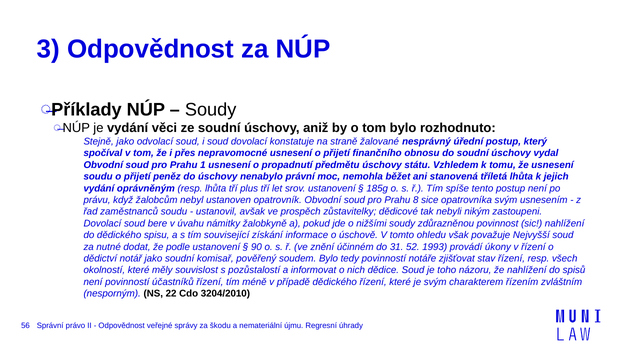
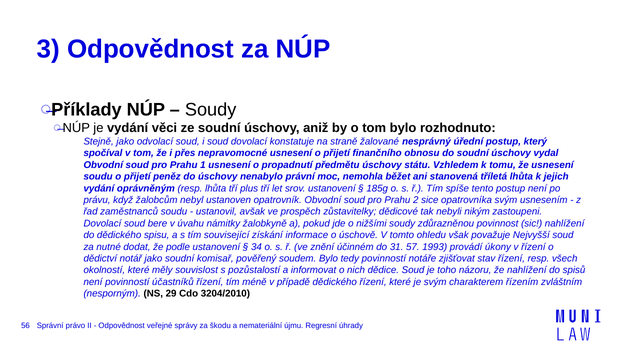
8: 8 -> 2 (416, 200)
90: 90 -> 34 (256, 246)
52: 52 -> 57 (413, 246)
22: 22 -> 29 (171, 293)
